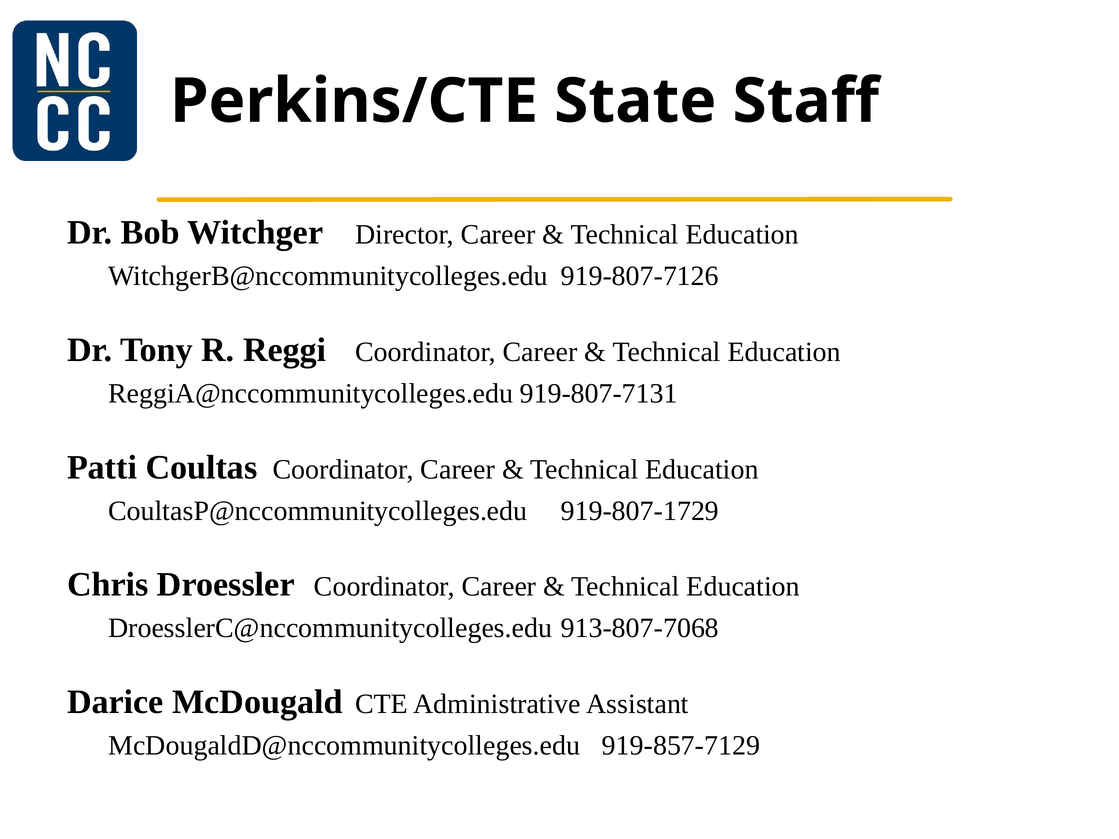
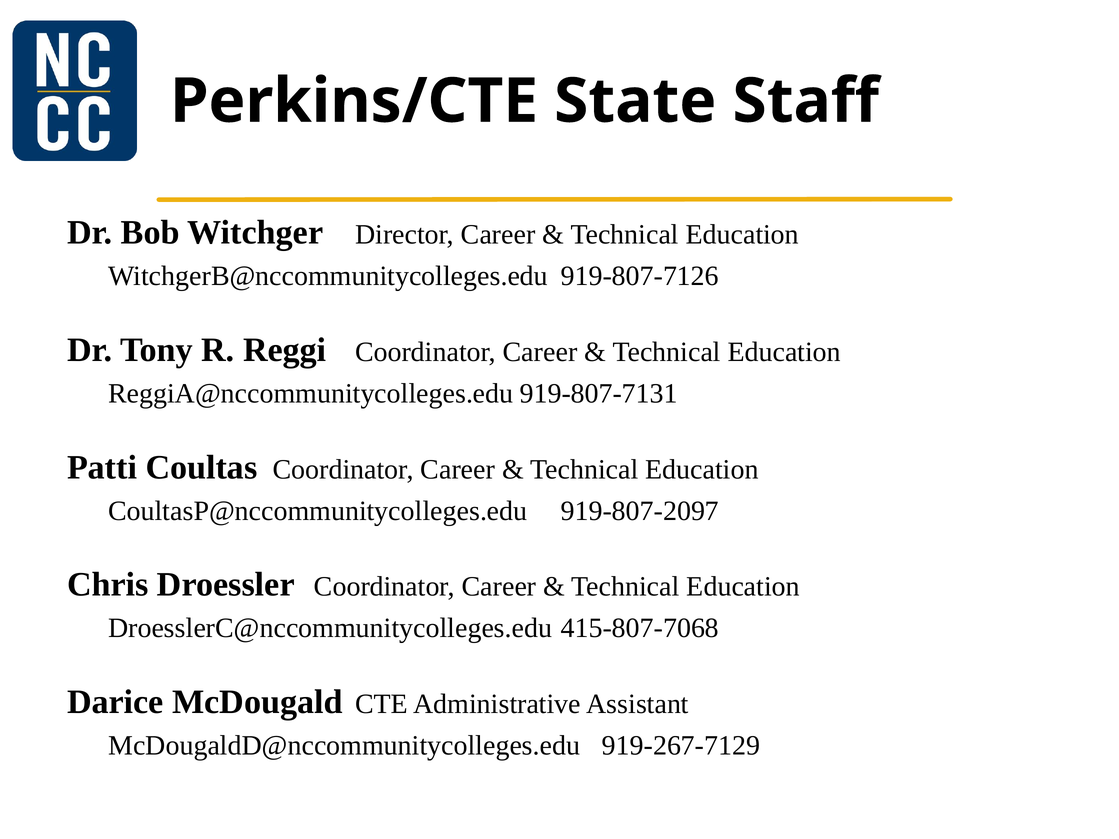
919-807-1729: 919-807-1729 -> 919-807-2097 (640, 511)
913-807-7068: 913-807-7068 -> 415-807-7068 (640, 628)
919-857-7129: 919-857-7129 -> 919-267-7129 (681, 746)
